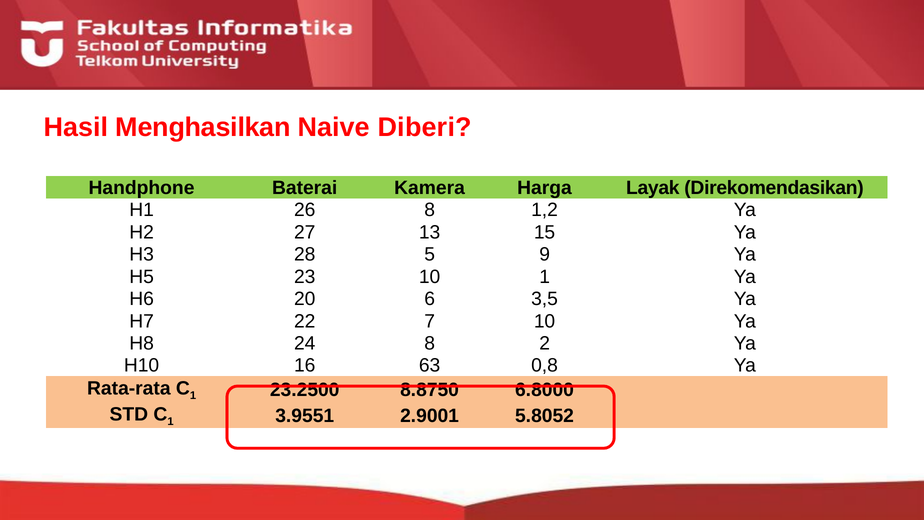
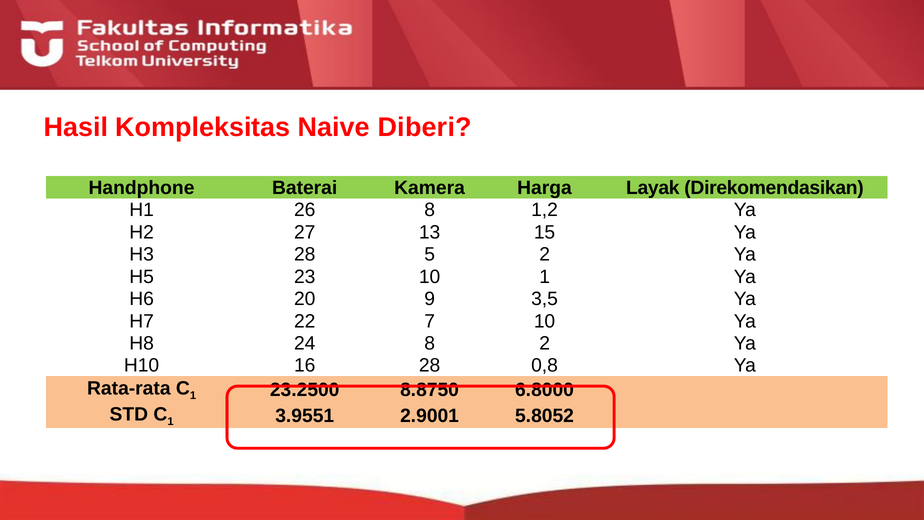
Menghasilkan: Menghasilkan -> Kompleksitas (203, 127)
5 9: 9 -> 2 (545, 254)
6: 6 -> 9 (430, 299)
16 63: 63 -> 28 (430, 365)
